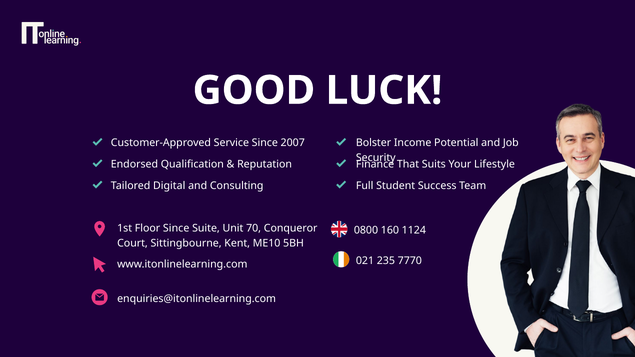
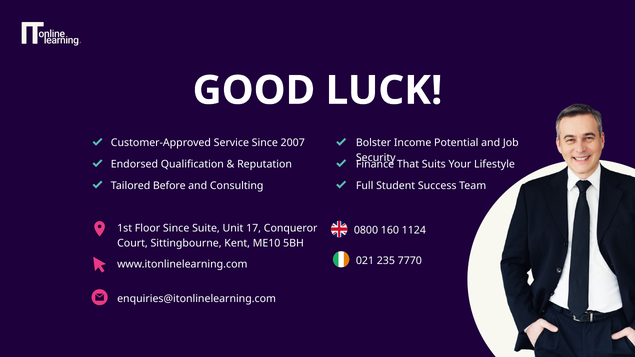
Digital: Digital -> Before (169, 186)
70: 70 -> 17 (254, 228)
